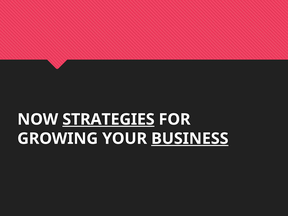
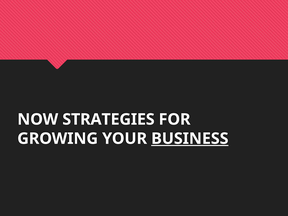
STRATEGIES underline: present -> none (108, 119)
